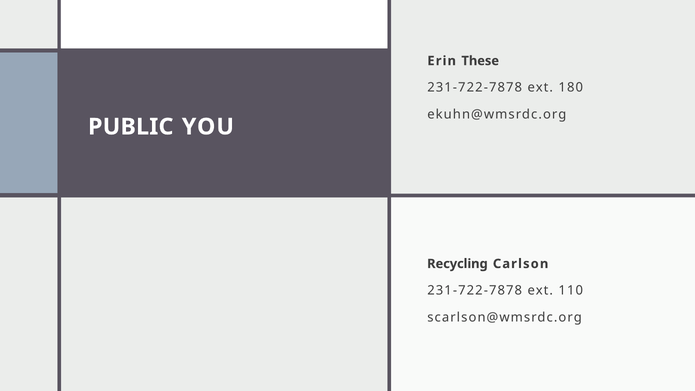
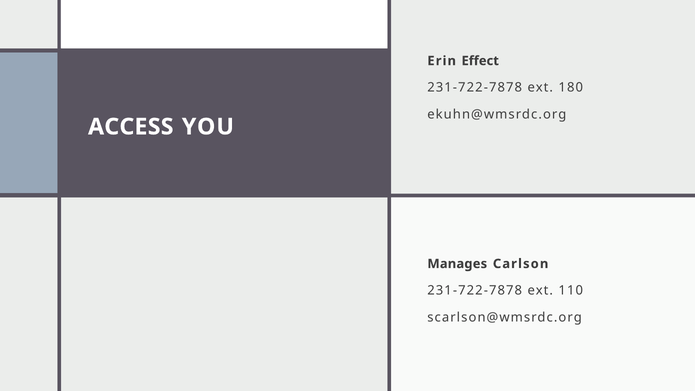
These: These -> Effect (480, 61)
PUBLIC: PUBLIC -> ACCESS (131, 127)
Recycling: Recycling -> Manages (457, 264)
